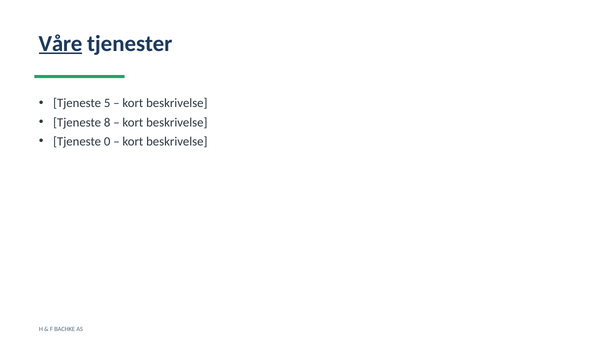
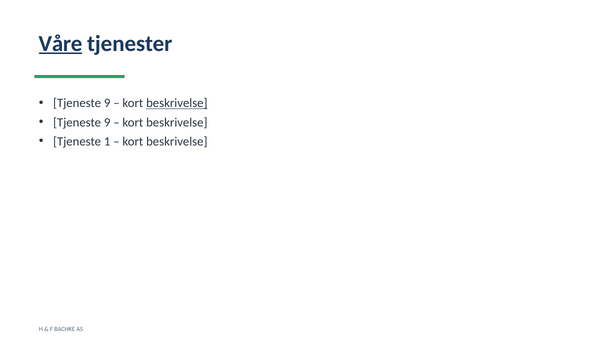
5: 5 -> 9 (107, 103)
beskrivelse underline: none -> present (177, 103)
8: 8 -> 9 (107, 123)
0: 0 -> 1 (107, 142)
